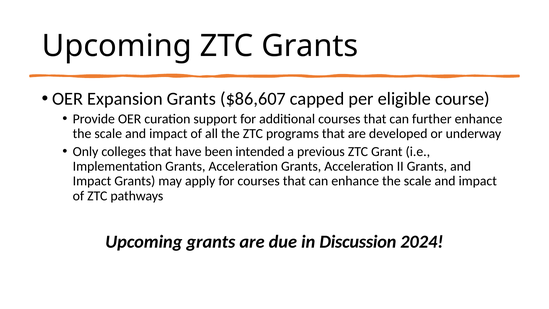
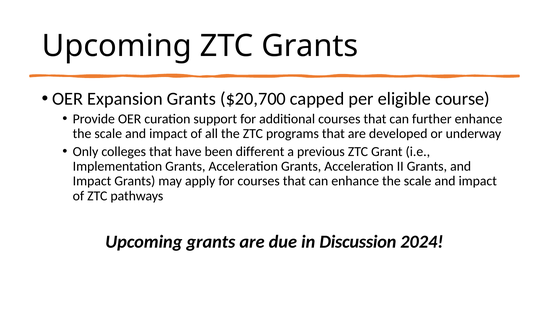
$86,607: $86,607 -> $20,700 (253, 99)
intended: intended -> different (260, 151)
